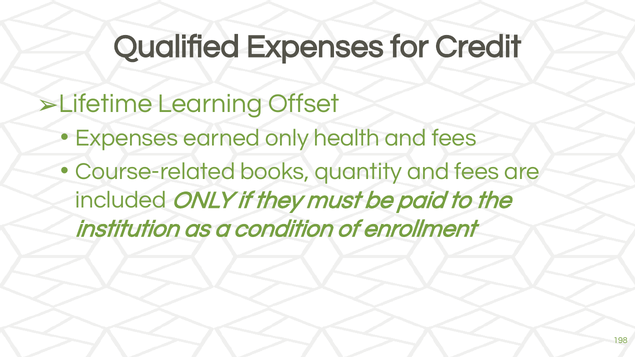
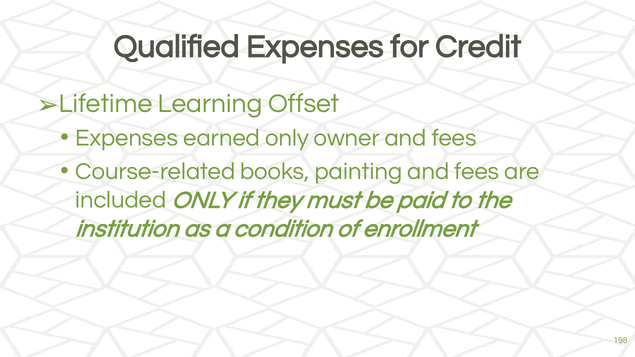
health: health -> owner (347, 138)
quantity: quantity -> painting (358, 172)
